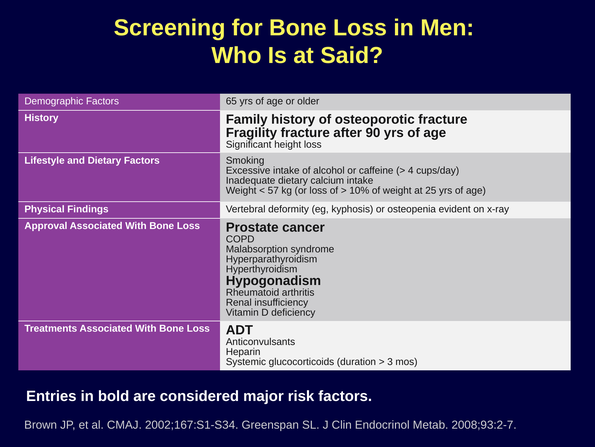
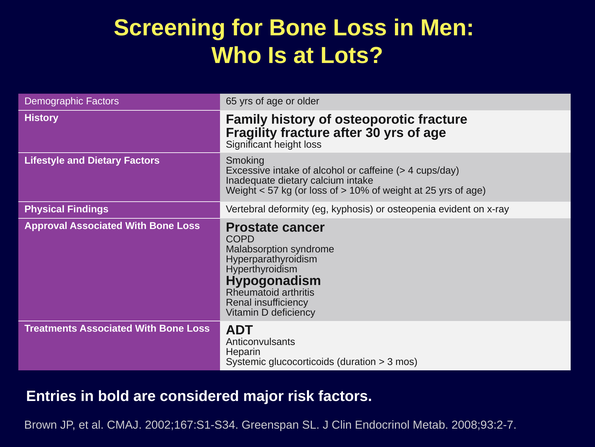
Said: Said -> Lots (352, 55)
90: 90 -> 30 (373, 132)
